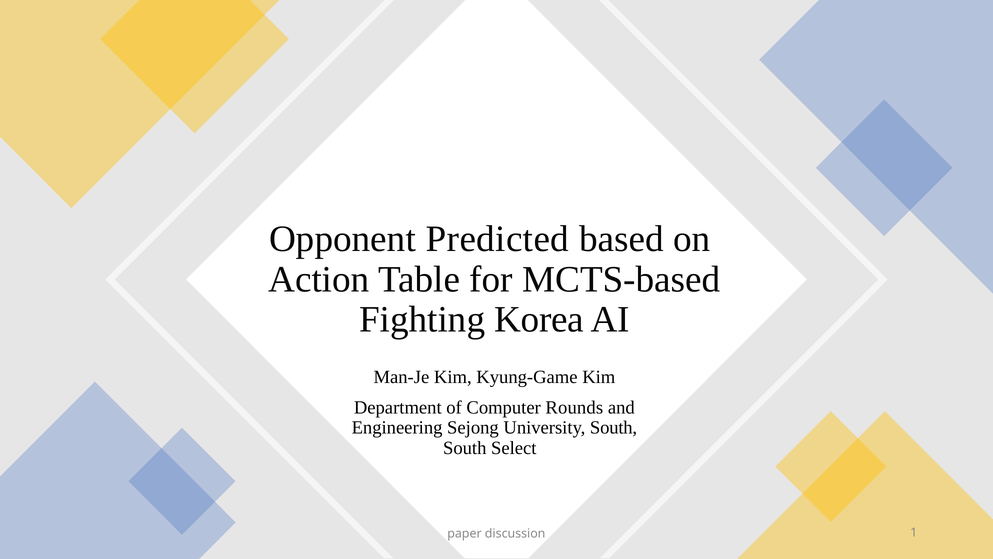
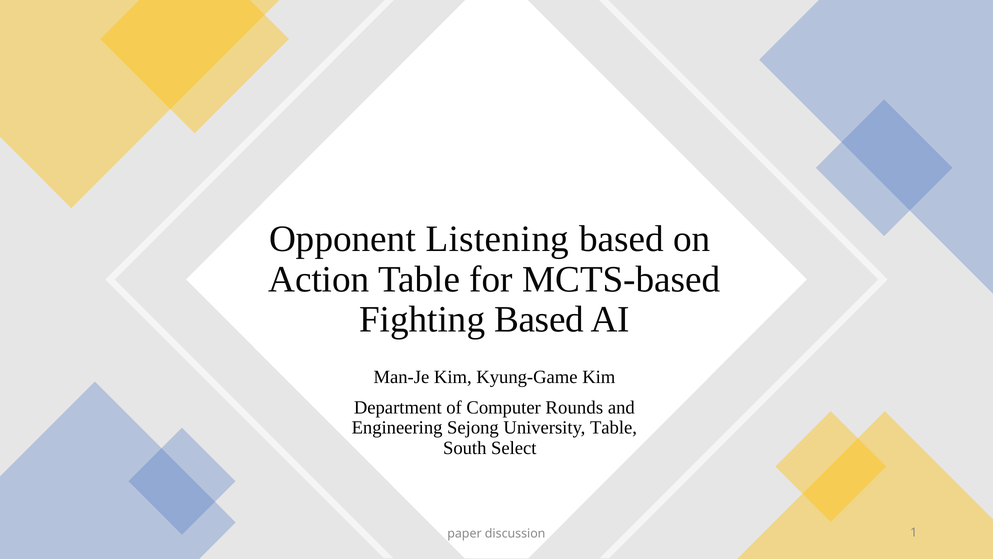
Predicted: Predicted -> Listening (497, 239)
Fighting Korea: Korea -> Based (539, 319)
University South: South -> Table (613, 428)
